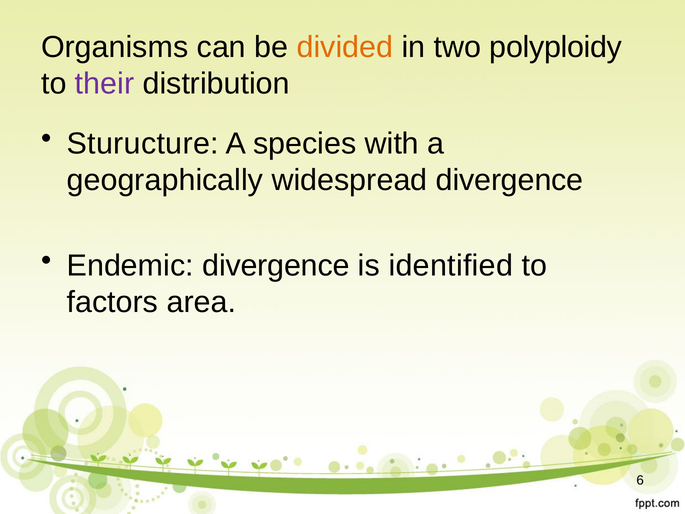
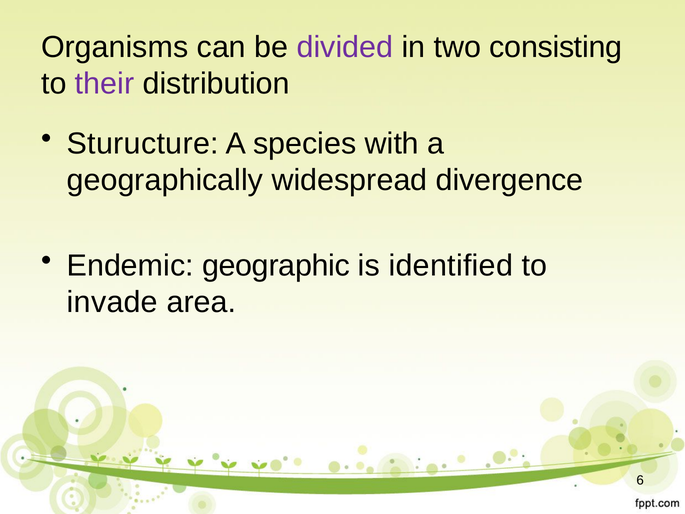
divided colour: orange -> purple (345, 47)
polyploidy: polyploidy -> consisting (556, 47)
Endemic divergence: divergence -> geographic (276, 266)
factors: factors -> invade (112, 302)
